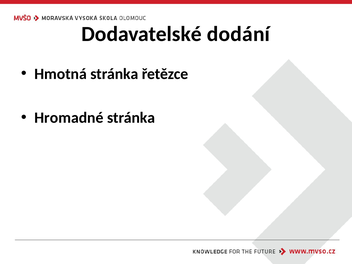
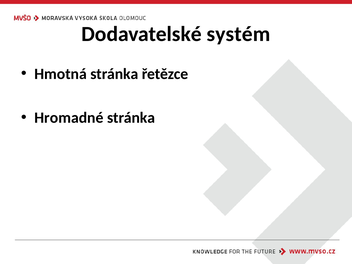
dodání: dodání -> systém (239, 34)
